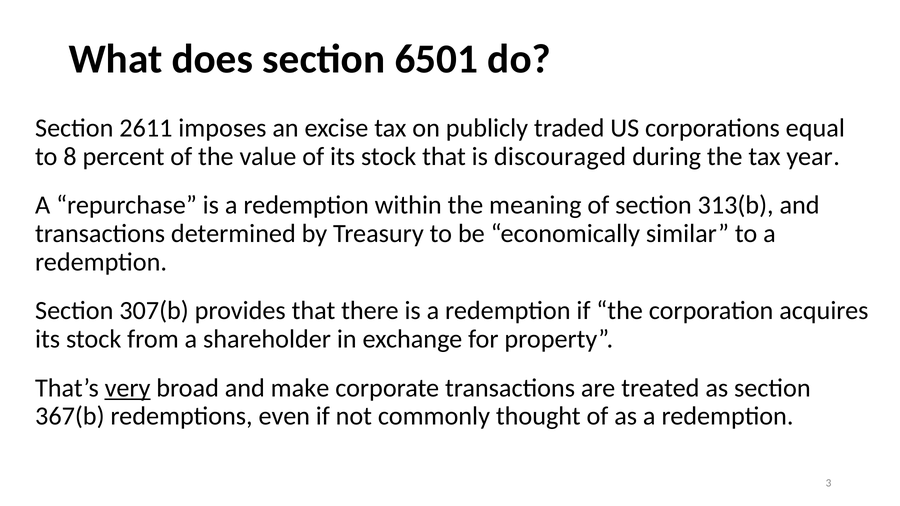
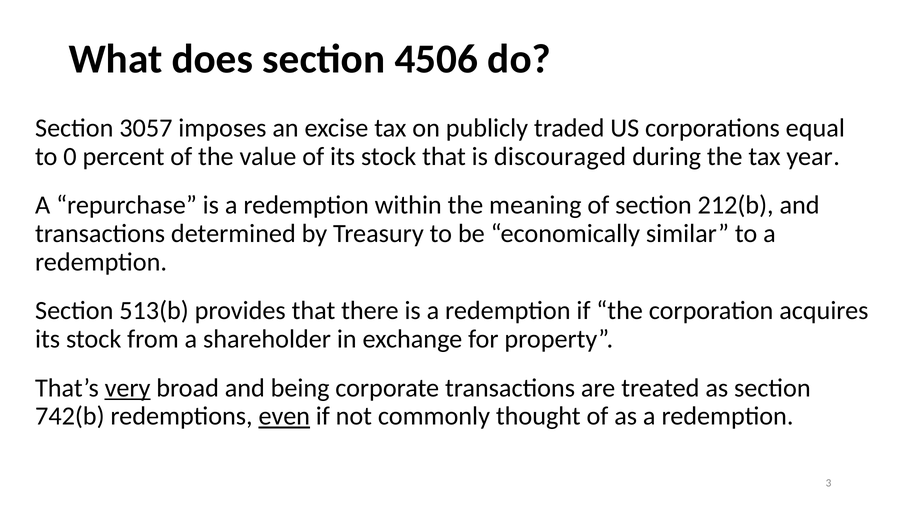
6501: 6501 -> 4506 (436, 59)
2611: 2611 -> 3057 (146, 128)
8: 8 -> 0 (70, 156)
313(b: 313(b -> 212(b (736, 205)
307(b: 307(b -> 513(b (154, 311)
make: make -> being (300, 388)
367(b: 367(b -> 742(b (70, 416)
even underline: none -> present (284, 416)
